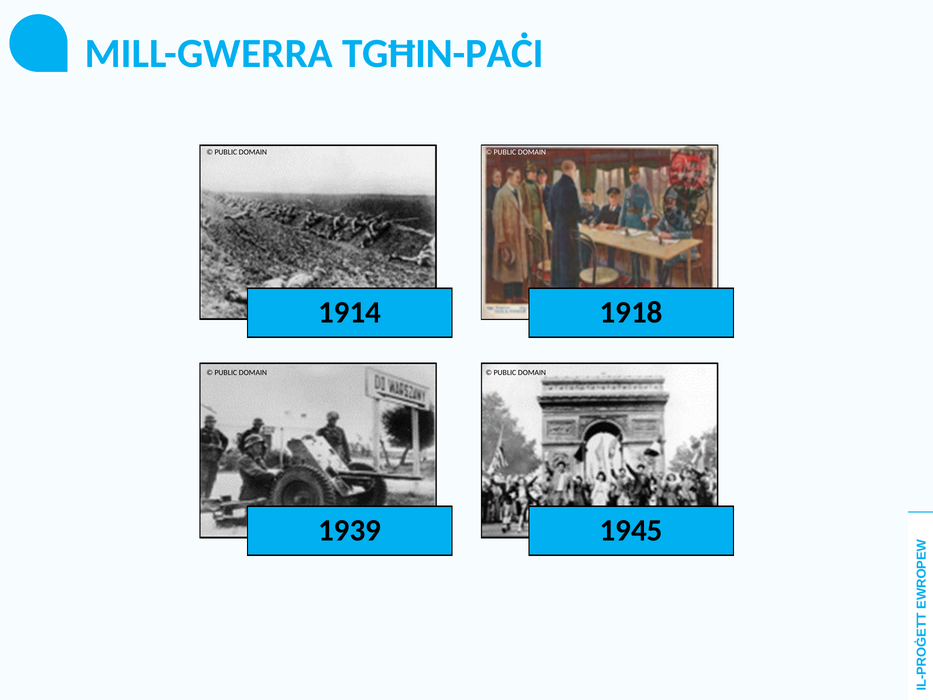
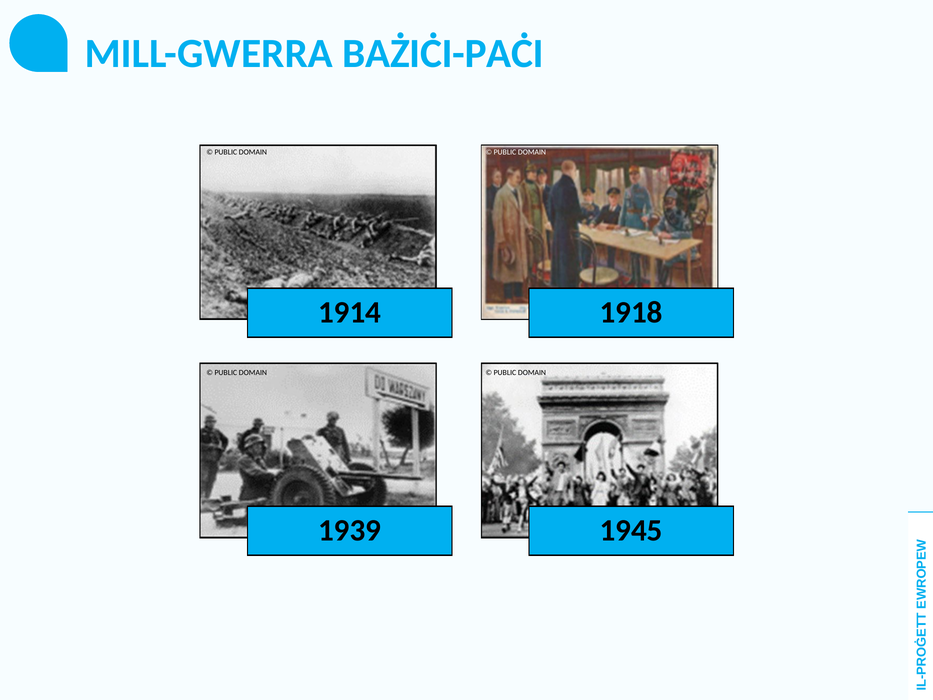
TGĦIN-PAĊI: TGĦIN-PAĊI -> BAŻIĊI-PAĊI (443, 54)
